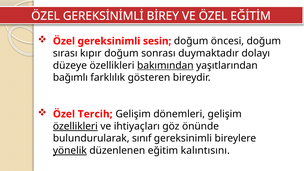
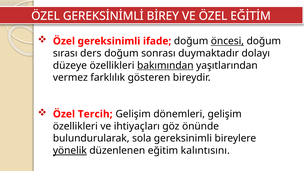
sesin: sesin -> ifade (157, 41)
öncesi underline: none -> present (227, 41)
kıpır: kıpır -> ders (91, 53)
bağımlı: bağımlı -> vermez (70, 78)
özellikleri underline: present -> none (75, 126)
sınıf: sınıf -> sola (142, 138)
